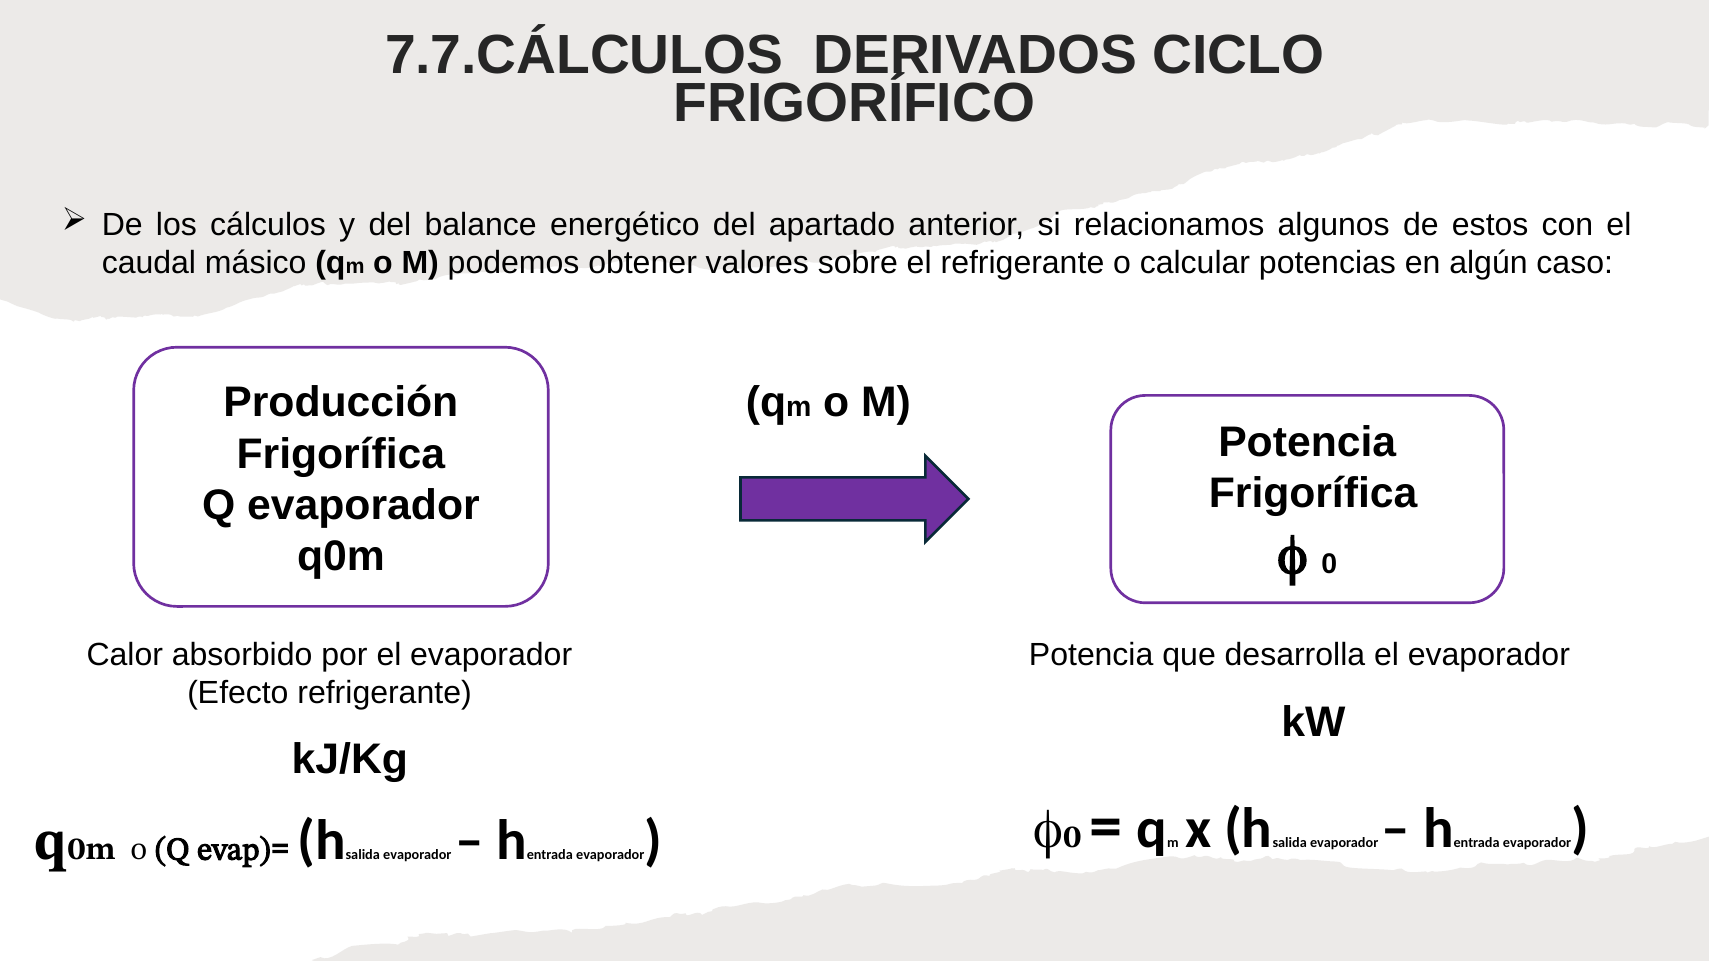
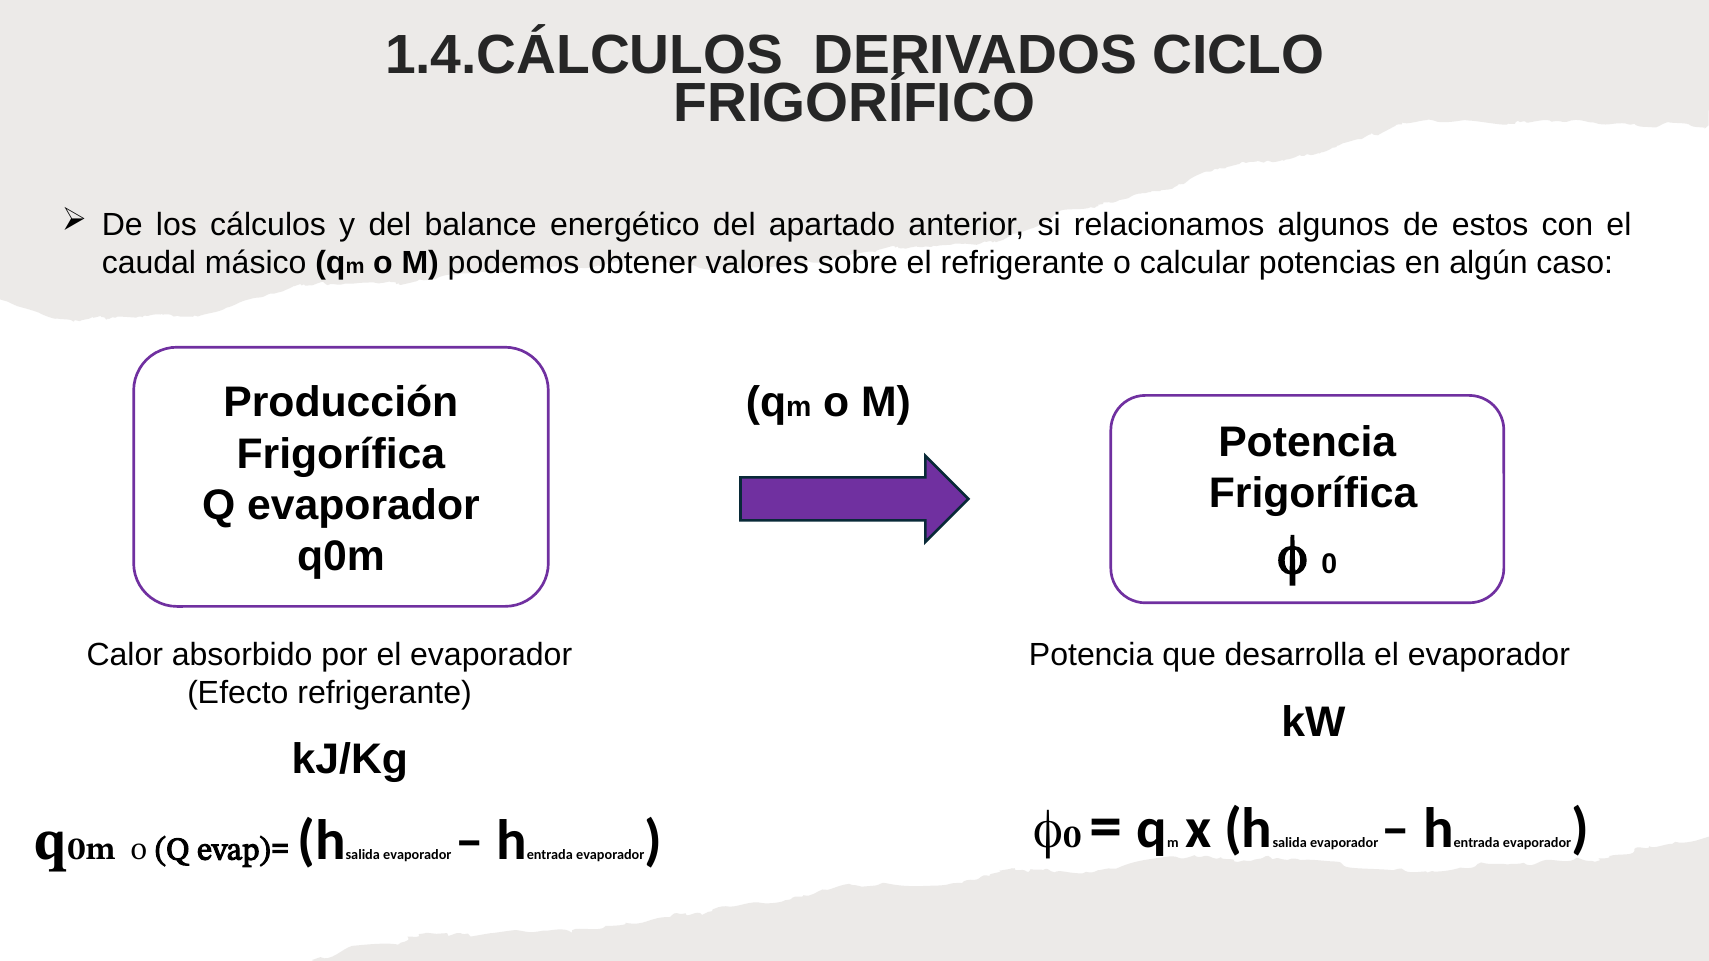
7.7.CÁLCULOS: 7.7.CÁLCULOS -> 1.4.CÁLCULOS (584, 55)
